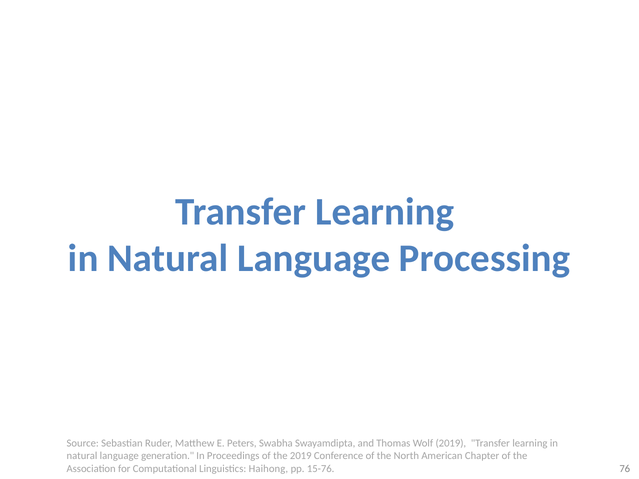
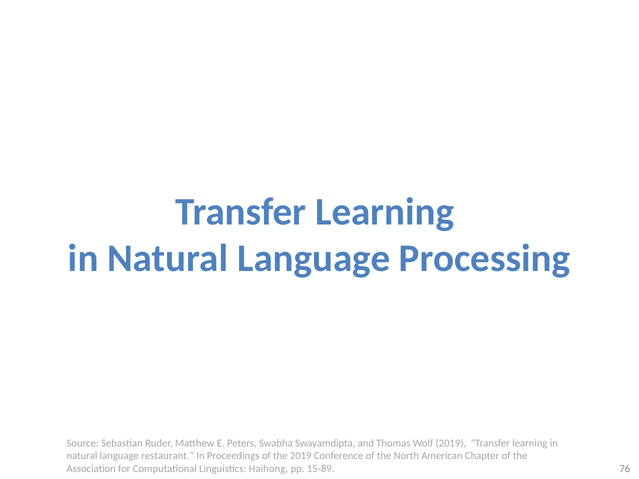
generation: generation -> restaurant (168, 456)
15-76: 15-76 -> 15-89 (321, 469)
